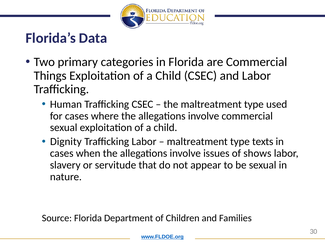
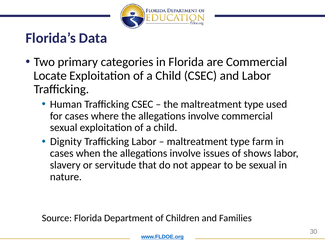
Things: Things -> Locate (50, 76)
texts: texts -> farm (263, 141)
